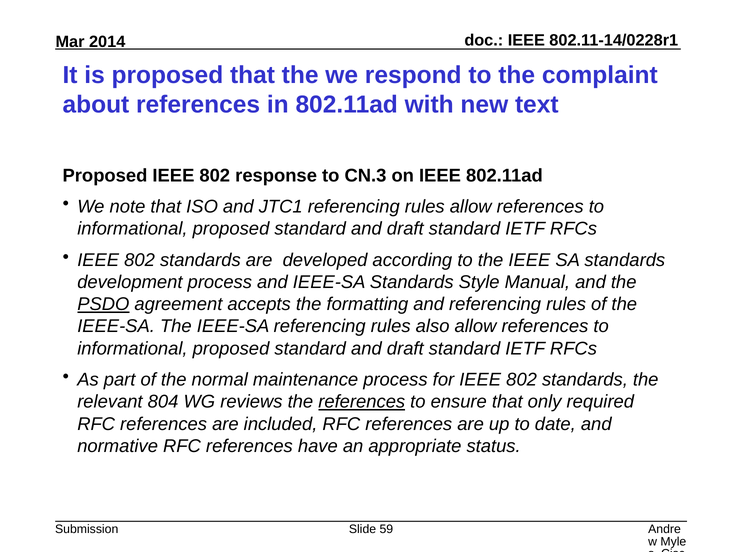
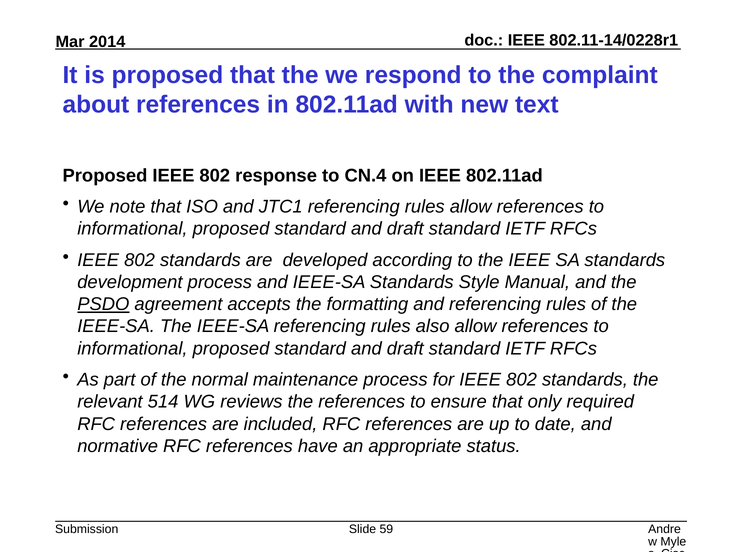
CN.3: CN.3 -> CN.4 (365, 175)
804: 804 -> 514 (163, 402)
references underline: present -> none (362, 402)
